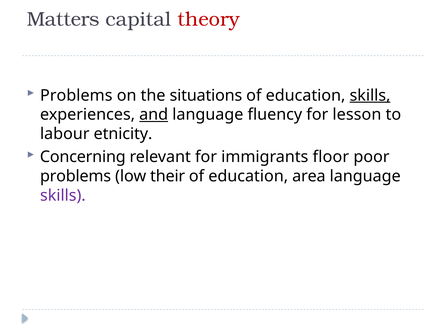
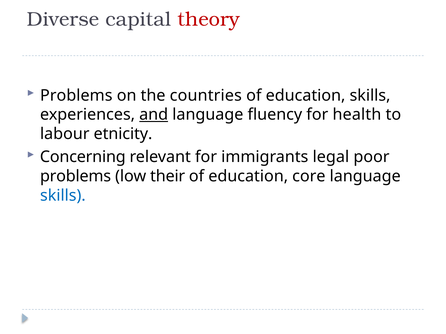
Matters: Matters -> Diverse (63, 19)
situations: situations -> countries (206, 96)
skills underline: present -> none (370, 96)
lesson: lesson -> health (357, 115)
floor: floor -> legal (331, 157)
area: area -> core (309, 177)
skills colour: purple -> blue (63, 196)
